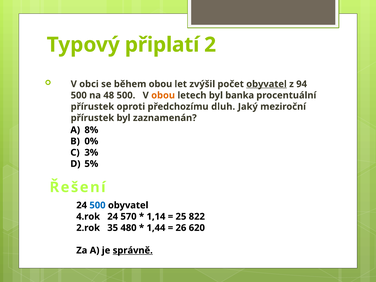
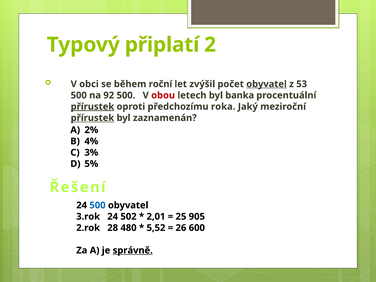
během obou: obou -> roční (160, 84)
94: 94 -> 53 (302, 84)
48: 48 -> 92 (109, 95)
obou colour: orange -> red (163, 95)
přírustek underline: none -> present (92, 107)
dluh: dluh -> roka (223, 107)
přírustek underline: none -> present (92, 118)
8%: 8% -> 2% (91, 130)
0%: 0% -> 4% (91, 141)
4.rok: 4.rok -> 3.rok (88, 217)
570: 570 -> 502 (129, 217)
1,14: 1,14 -> 2,01 (156, 217)
822: 822 -> 905 (197, 217)
35: 35 -> 28 (113, 228)
1,44: 1,44 -> 5,52 (156, 228)
620: 620 -> 600 (197, 228)
